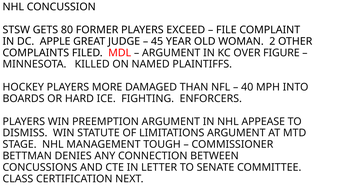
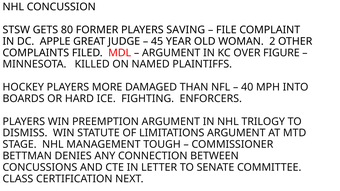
EXCEED: EXCEED -> SAVING (186, 30)
APPEASE: APPEASE -> TRILOGY (263, 122)
